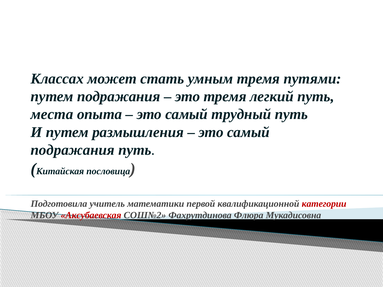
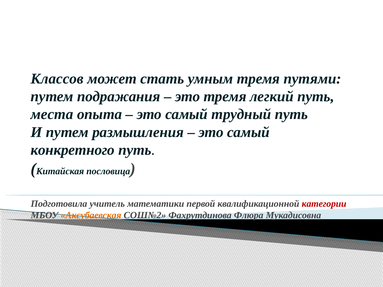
Классах: Классах -> Классов (57, 79)
подражания: подражания -> конкретного (73, 150)
Аксубаевская colour: red -> orange (91, 215)
